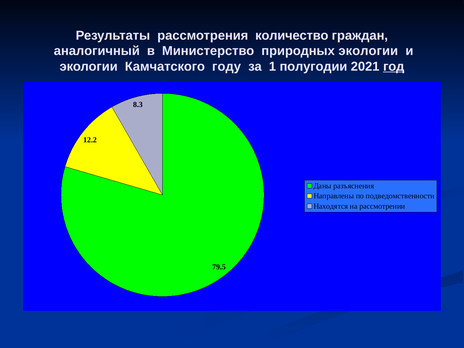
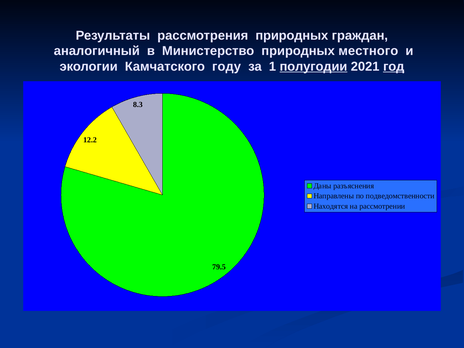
рассмотрения количество: количество -> природных (292, 36)
природных экологии: экологии -> местного (368, 51)
полугодии underline: none -> present (313, 66)
